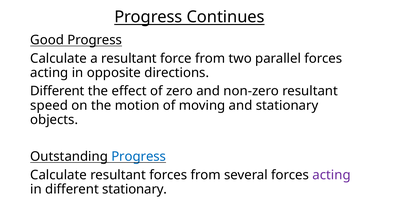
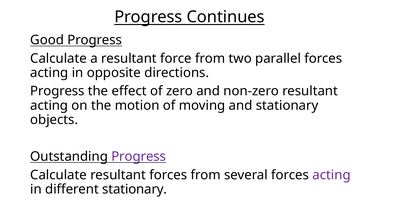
Different: Different -> Progress (57, 91)
speed: speed -> acting (49, 105)
Progress colour: blue -> purple (139, 156)
